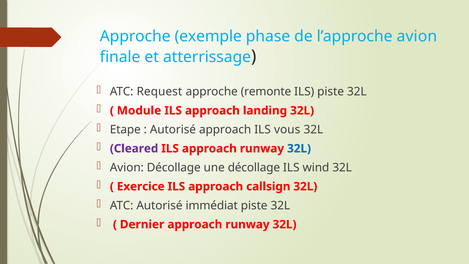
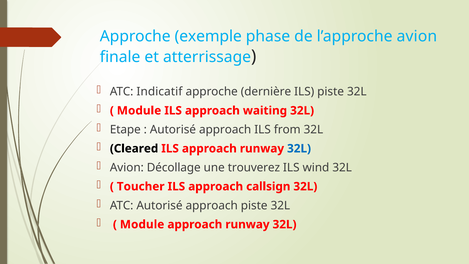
Request: Request -> Indicatif (159, 92)
remonte: remonte -> dernière (266, 92)
landing: landing -> waiting (265, 111)
vous: vous -> from (287, 130)
Cleared colour: purple -> black (134, 148)
une décollage: décollage -> trouverez (254, 167)
Exercice: Exercice -> Toucher (141, 186)
ATC Autorisé immédiat: immédiat -> approach (212, 205)
Dernier: Dernier -> Module (142, 224)
